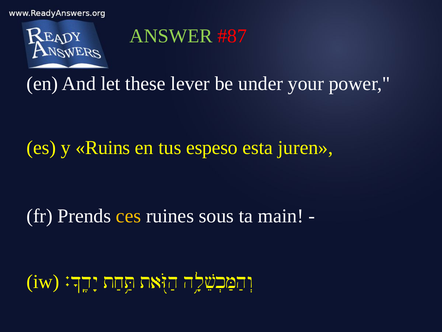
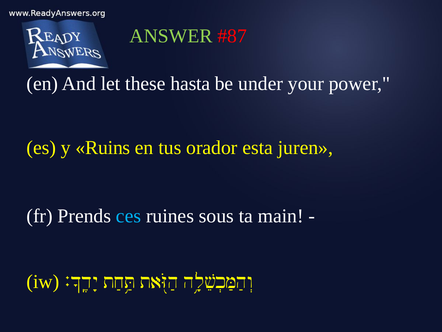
lever: lever -> hasta (190, 83)
espeso: espeso -> orador (212, 148)
ces colour: yellow -> light blue (129, 216)
